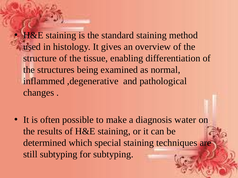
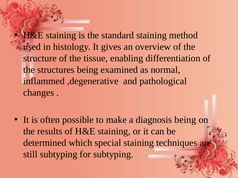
diagnosis water: water -> being (185, 120)
